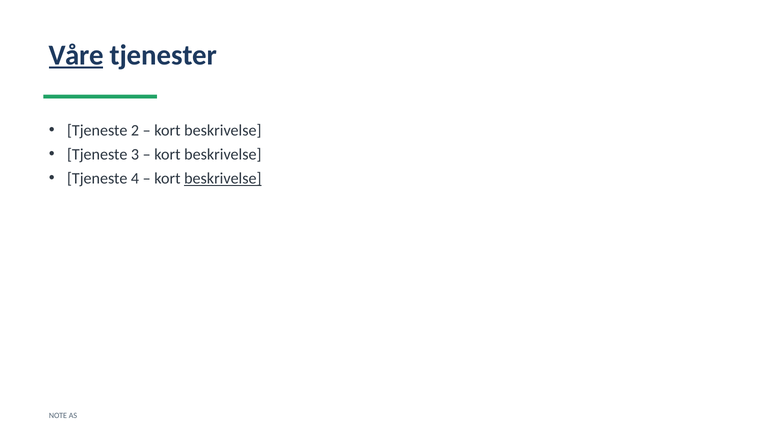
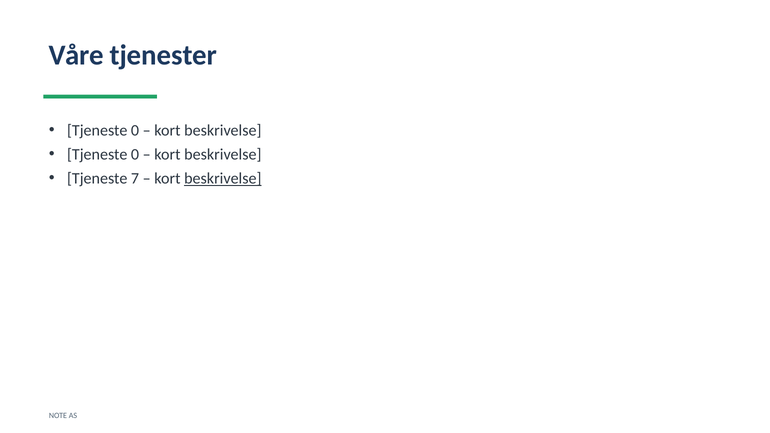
Våre underline: present -> none (76, 55)
2: 2 -> 0 (135, 130)
3: 3 -> 0 (135, 154)
4: 4 -> 7 (135, 179)
